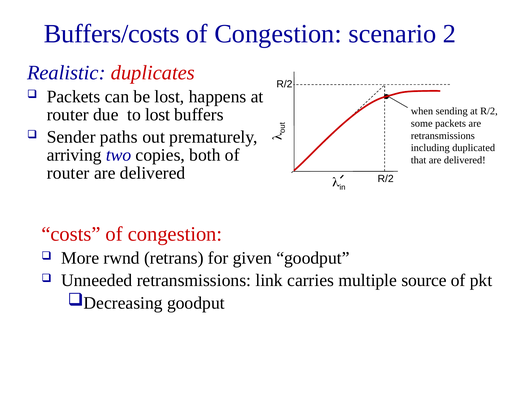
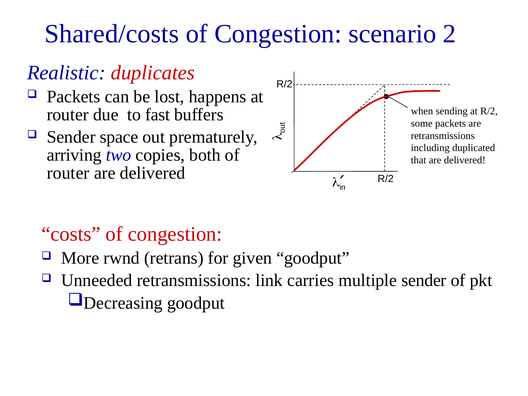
Buffers/costs: Buffers/costs -> Shared/costs (112, 34)
to lost: lost -> fast (158, 115)
paths: paths -> space (119, 137)
multiple source: source -> sender (424, 281)
